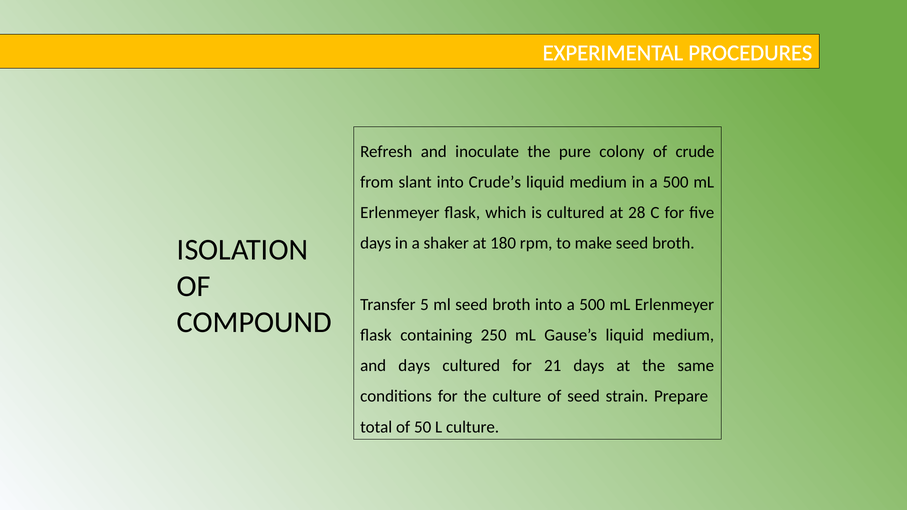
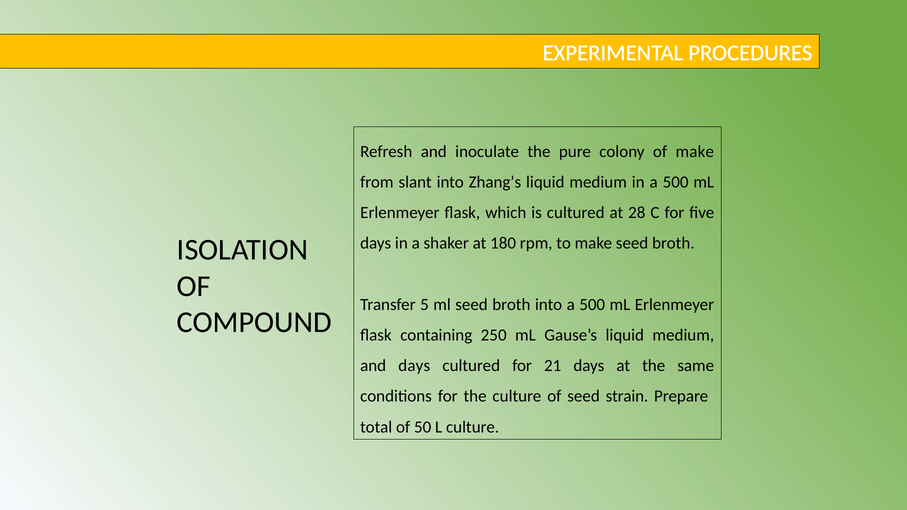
of crude: crude -> make (695, 152)
Crude’s: Crude’s -> Zhang’s (495, 182)
